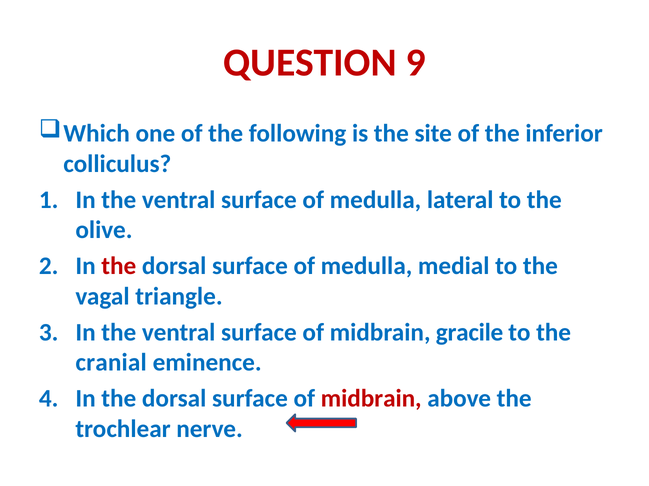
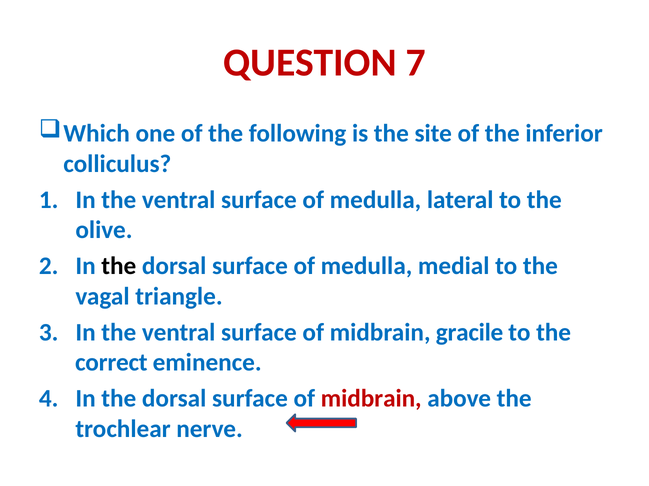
9: 9 -> 7 (416, 63)
the colour: red -> black (119, 266)
cranial: cranial -> correct (111, 363)
